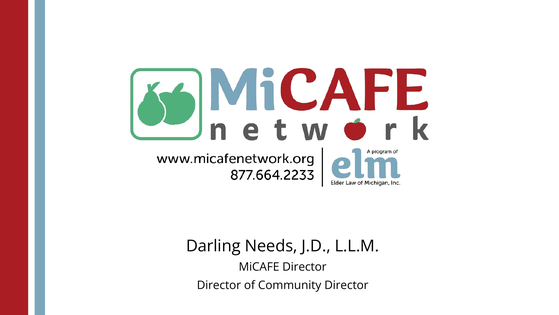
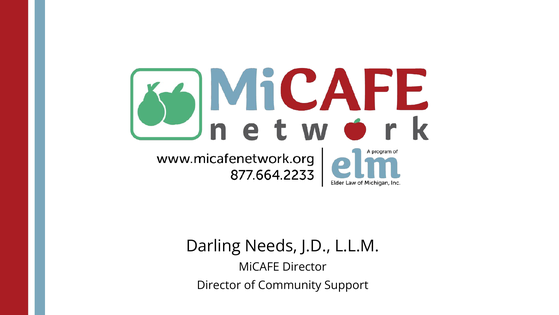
Community Director: Director -> Support (346, 285)
